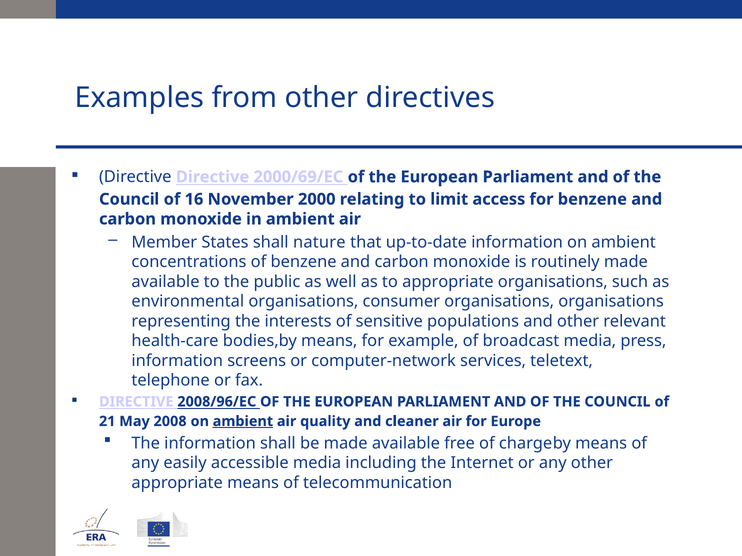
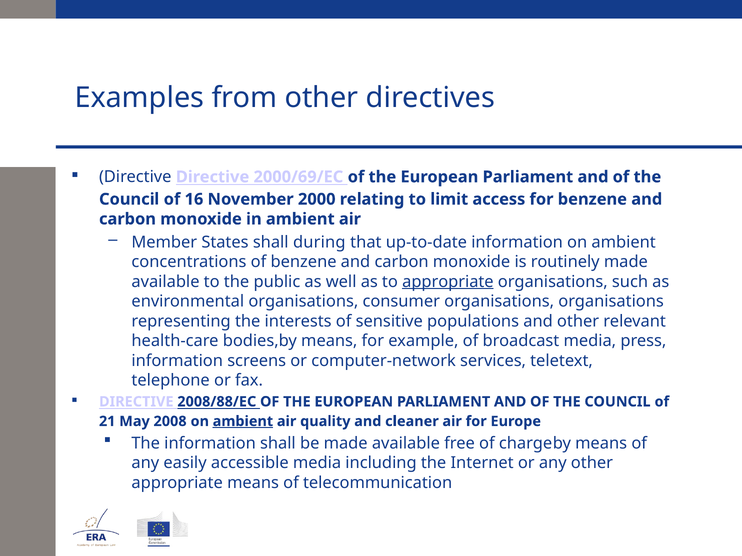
nature: nature -> during (319, 242)
appropriate underline: none -> present (448, 282)
2008/96/EC: 2008/96/EC -> 2008/88/EC (217, 402)
